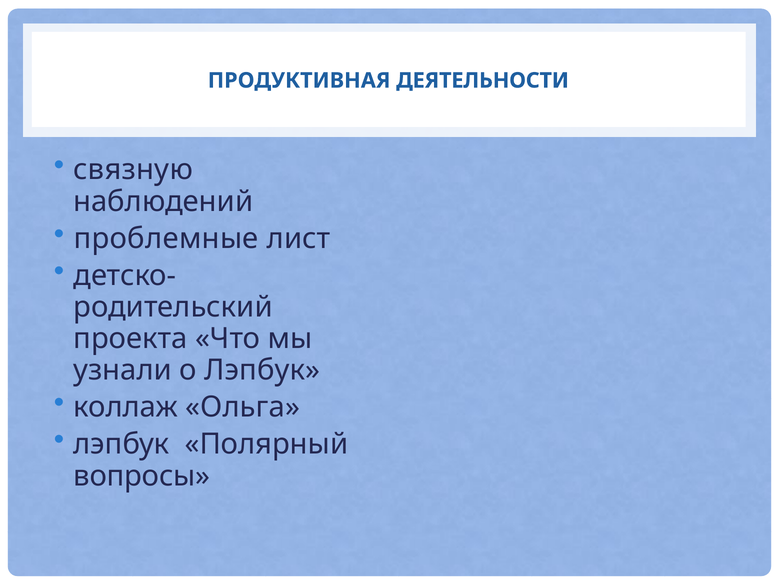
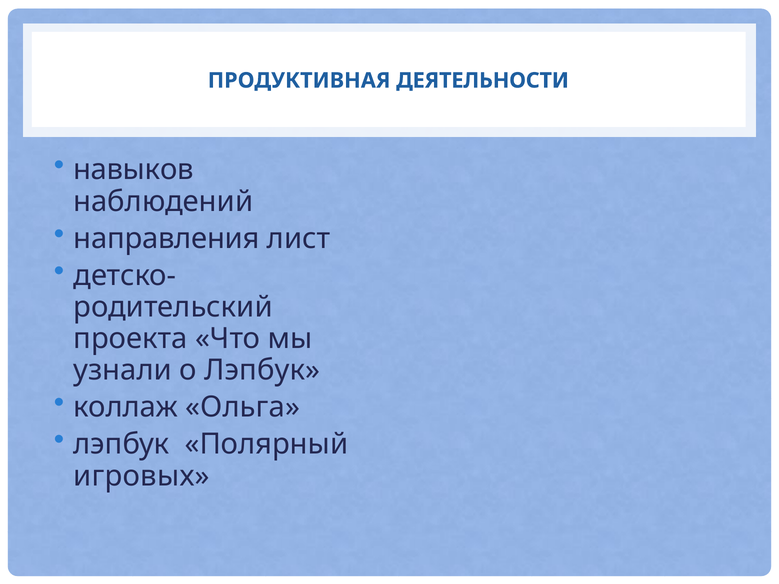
связную: связную -> навыков (133, 170)
проблемные: проблемные -> направления (166, 239)
вопросы: вопросы -> игровых (142, 476)
